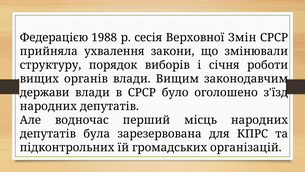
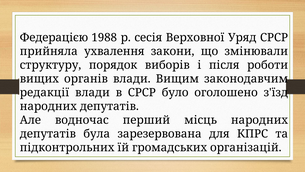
Змін: Змін -> Уряд (242, 38)
січня: січня -> після (224, 65)
держави: держави -> редакції (45, 92)
